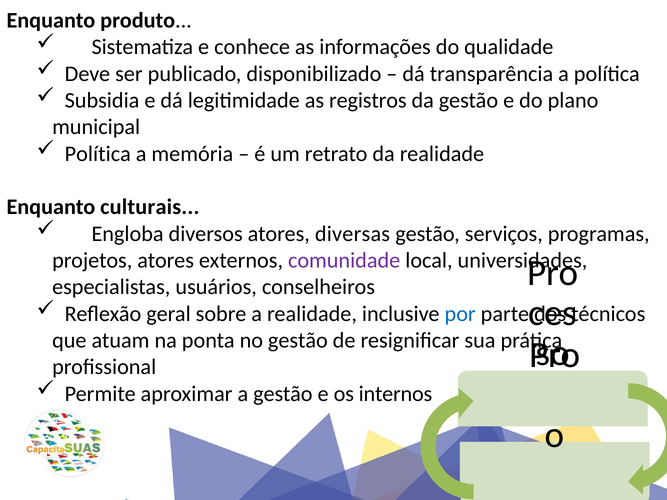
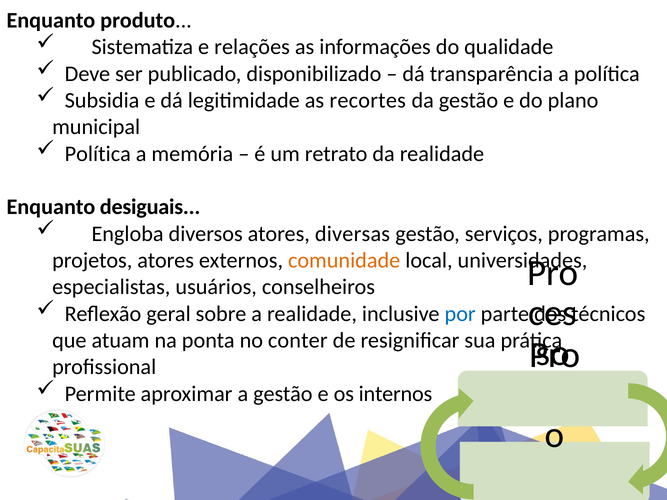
conhece: conhece -> relações (252, 47)
registros: registros -> recortes (368, 100)
culturais: culturais -> desiguais (150, 207)
comunidade colour: purple -> orange (344, 260)
no gestão: gestão -> conter (298, 341)
